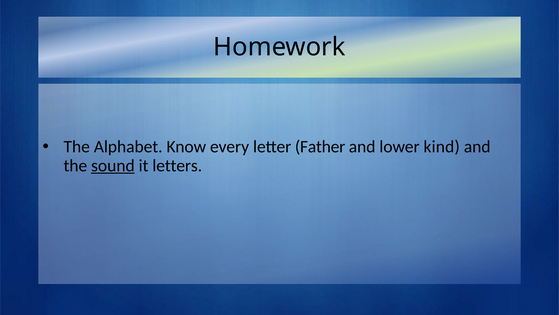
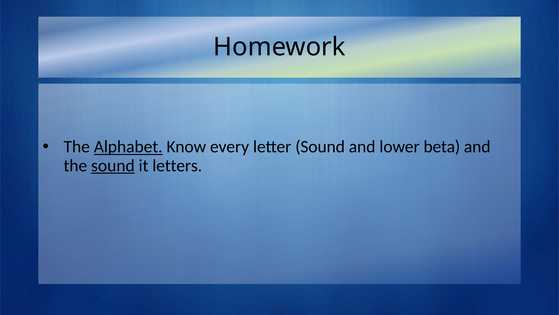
Alphabet underline: none -> present (128, 147)
letter Father: Father -> Sound (320, 147)
kind: kind -> beta (442, 147)
